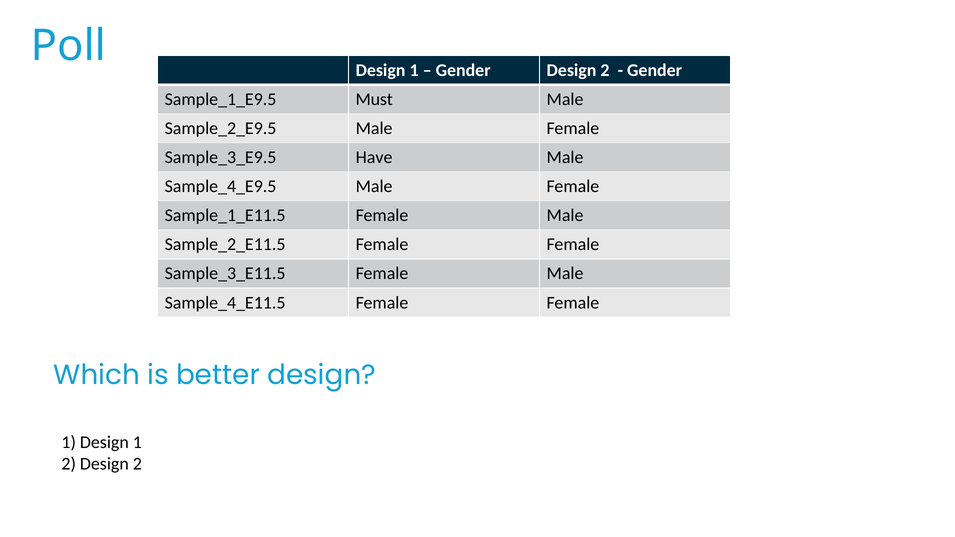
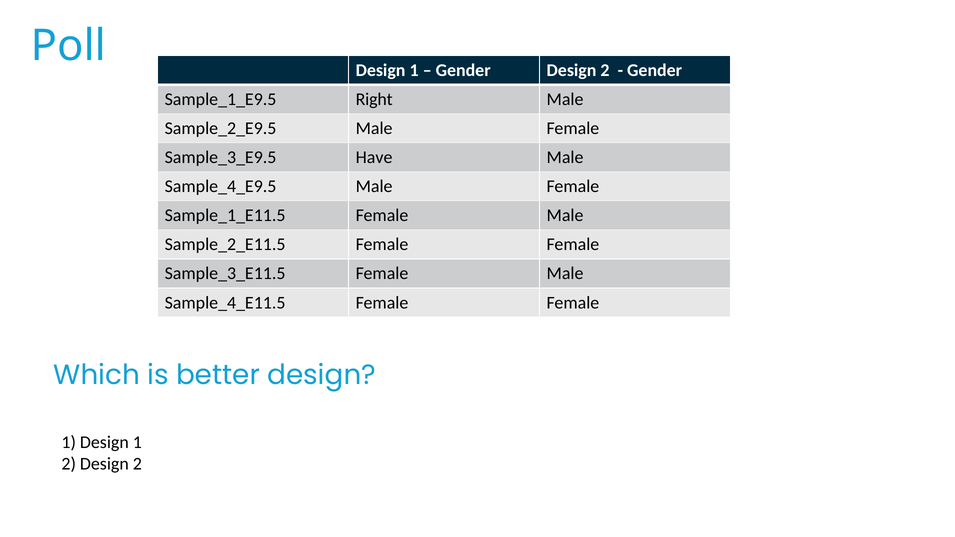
Must: Must -> Right (374, 99)
